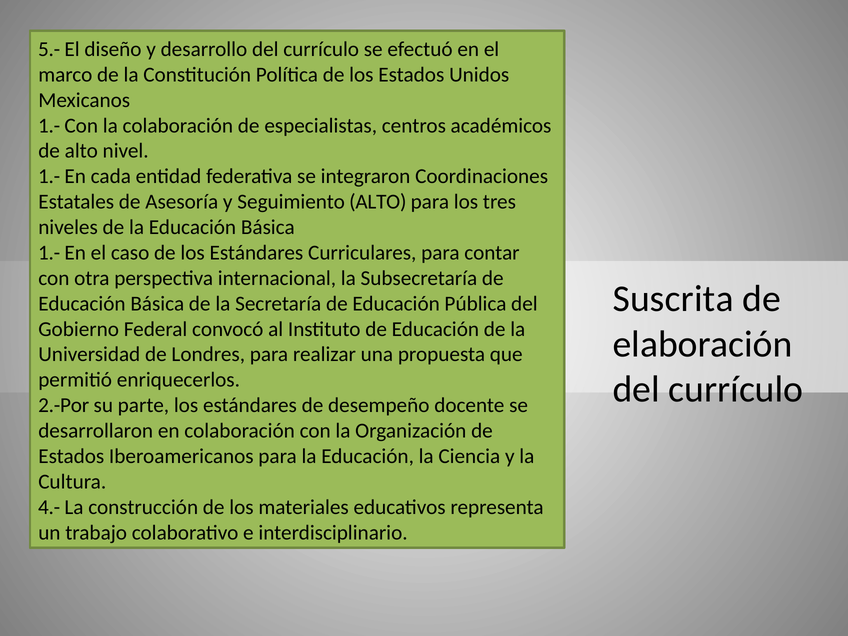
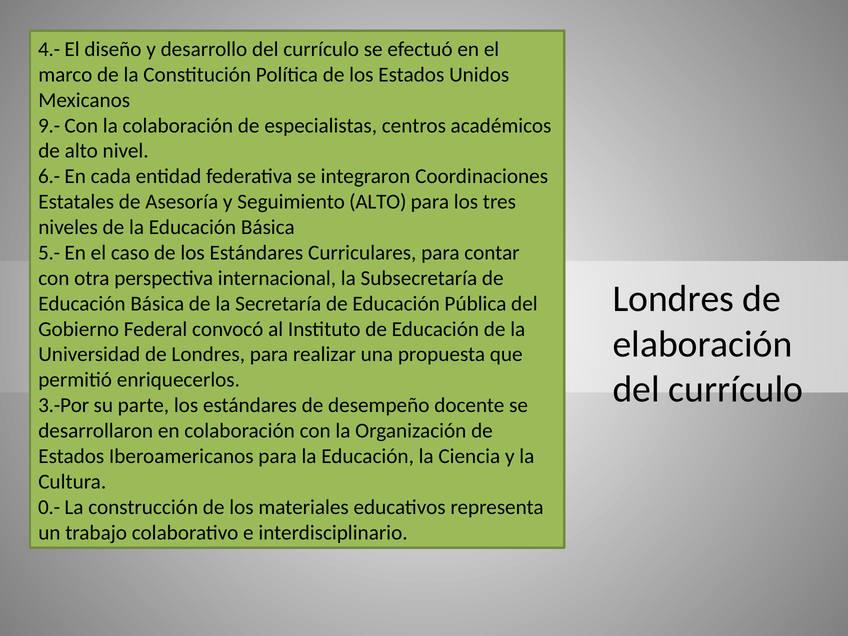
5.-: 5.- -> 4.- (49, 49)
1.-: 1.- -> 9.- (49, 126)
1.-: 1.- -> 6.- (49, 176)
1.-: 1.- -> 5.- (49, 253)
Suscrita: Suscrita -> Londres (673, 299)
2.-Por: 2.-Por -> 3.-Por (64, 405)
4.-: 4.- -> 0.- (49, 507)
